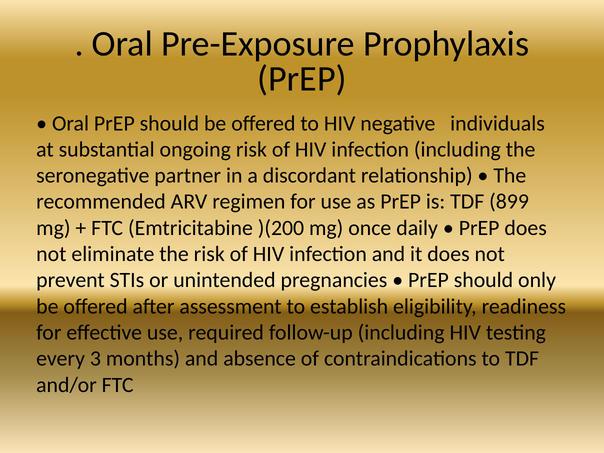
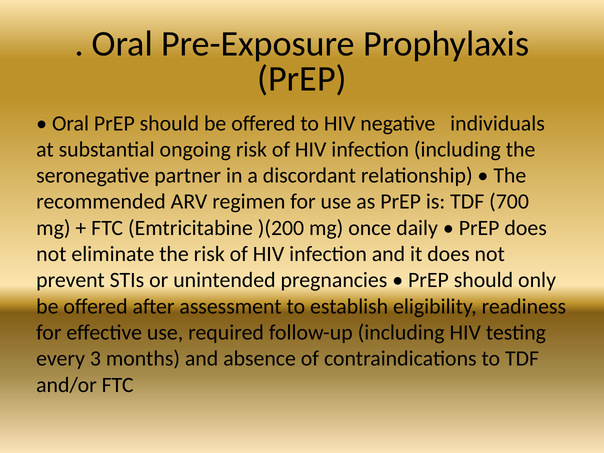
899: 899 -> 700 (509, 202)
